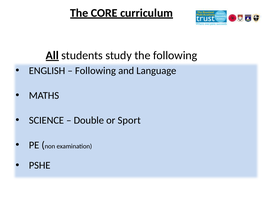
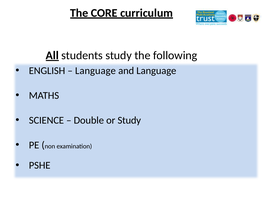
Following: Following -> Language (95, 71)
or Sport: Sport -> Study (129, 121)
